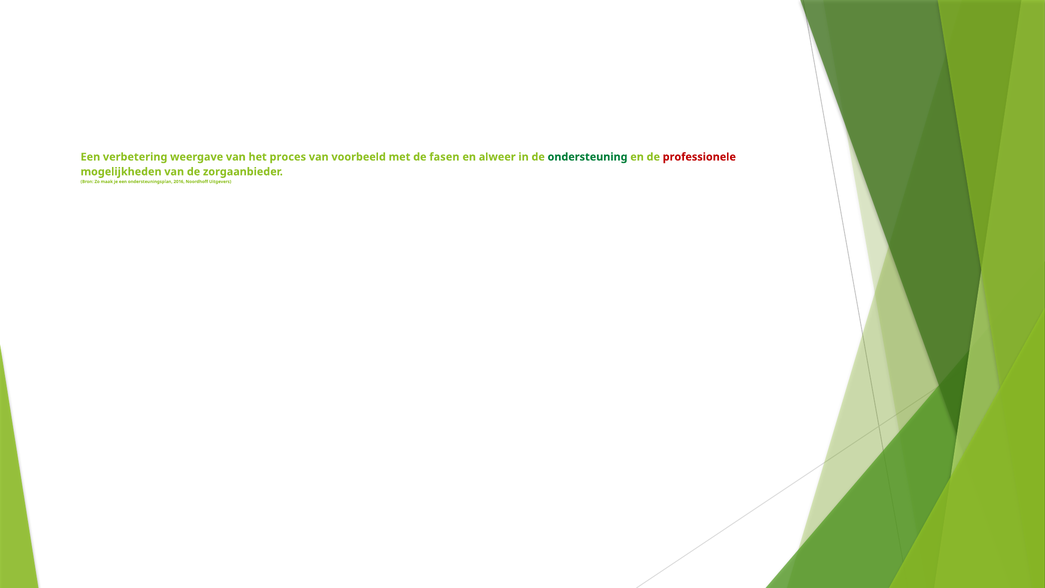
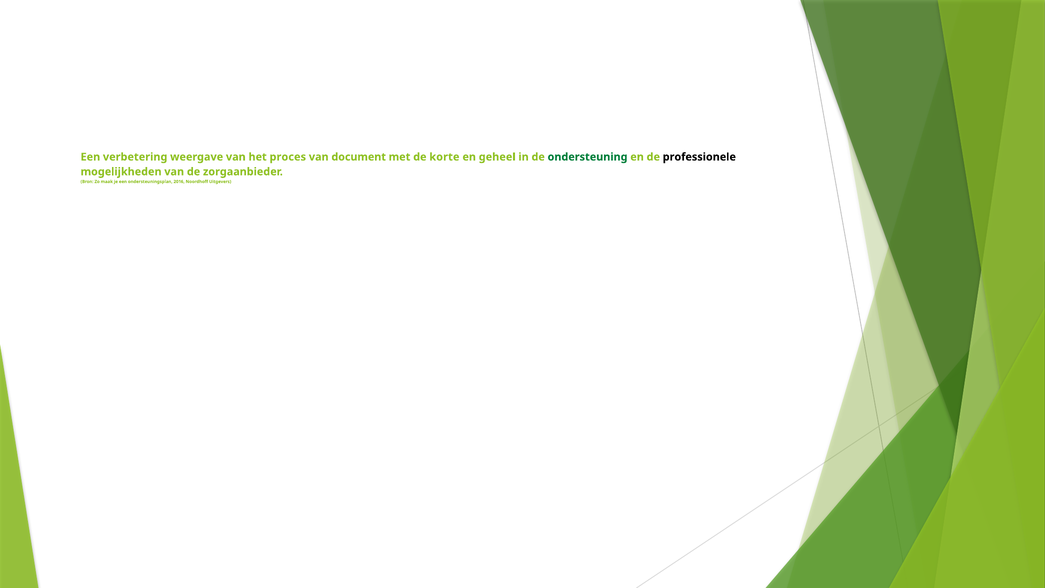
voorbeeld: voorbeeld -> document (359, 157)
fasen: fasen -> korte (444, 157)
alweer: alweer -> geheel (497, 157)
professionele colour: red -> black (699, 157)
